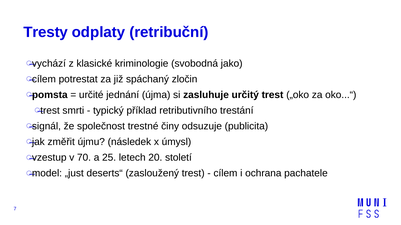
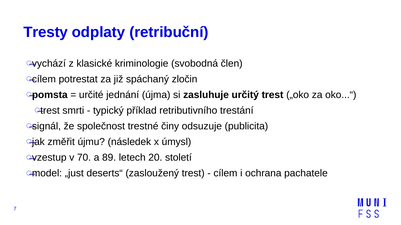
jako: jako -> člen (232, 64)
25: 25 -> 89 (109, 158)
